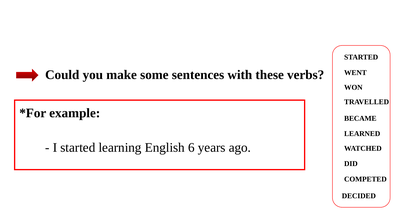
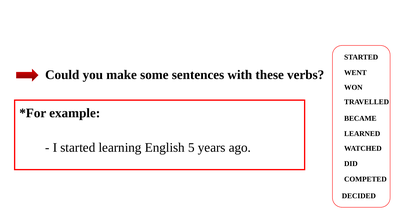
6: 6 -> 5 (191, 148)
